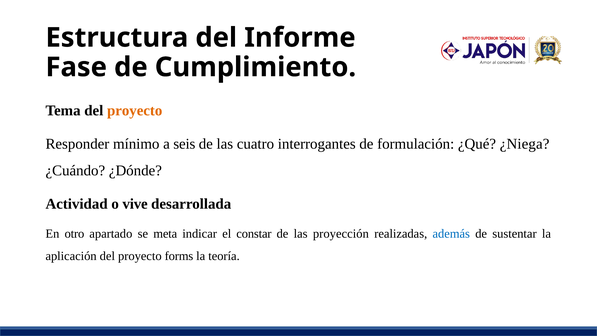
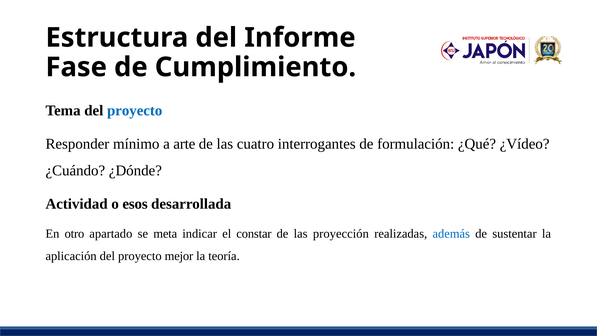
proyecto colour: orange -> blue (135, 111)
seis: seis -> arte (184, 144)
¿Niega: ¿Niega -> ¿Vídeo (525, 144)
vive: vive -> esos (135, 204)
forms: forms -> mejor (179, 256)
